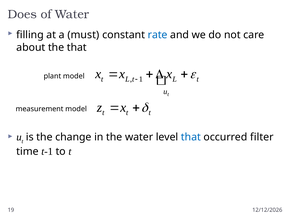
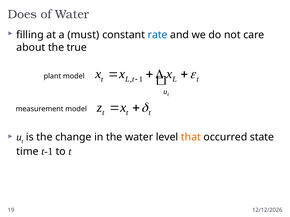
the that: that -> true (77, 48)
that colour: blue -> orange (191, 137)
filter: filter -> state (262, 137)
